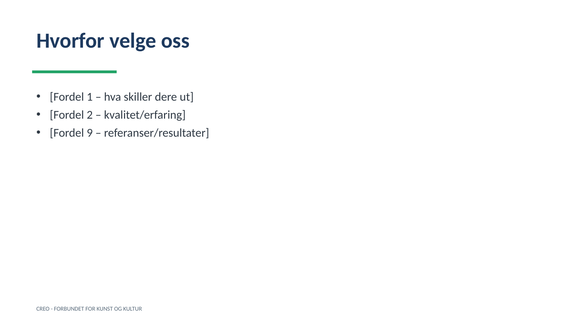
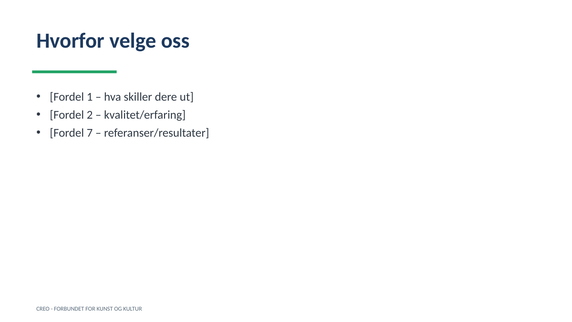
9: 9 -> 7 (90, 133)
